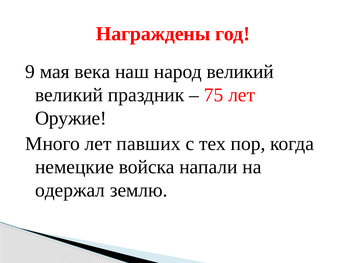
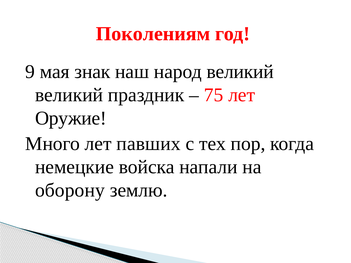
Награждены: Награждены -> Поколениям (153, 34)
века: века -> знак (92, 72)
одержал: одержал -> оборону (70, 190)
